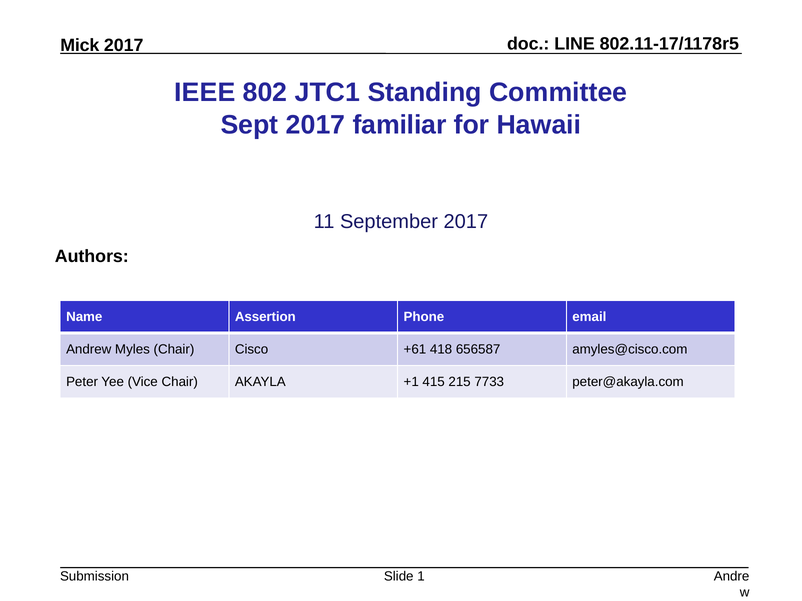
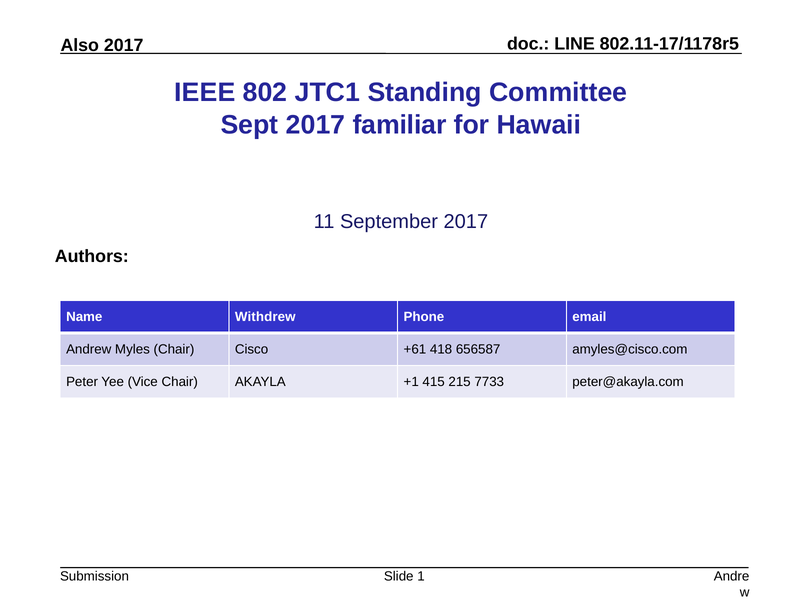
Mick: Mick -> Also (80, 46)
Assertion: Assertion -> Withdrew (265, 317)
